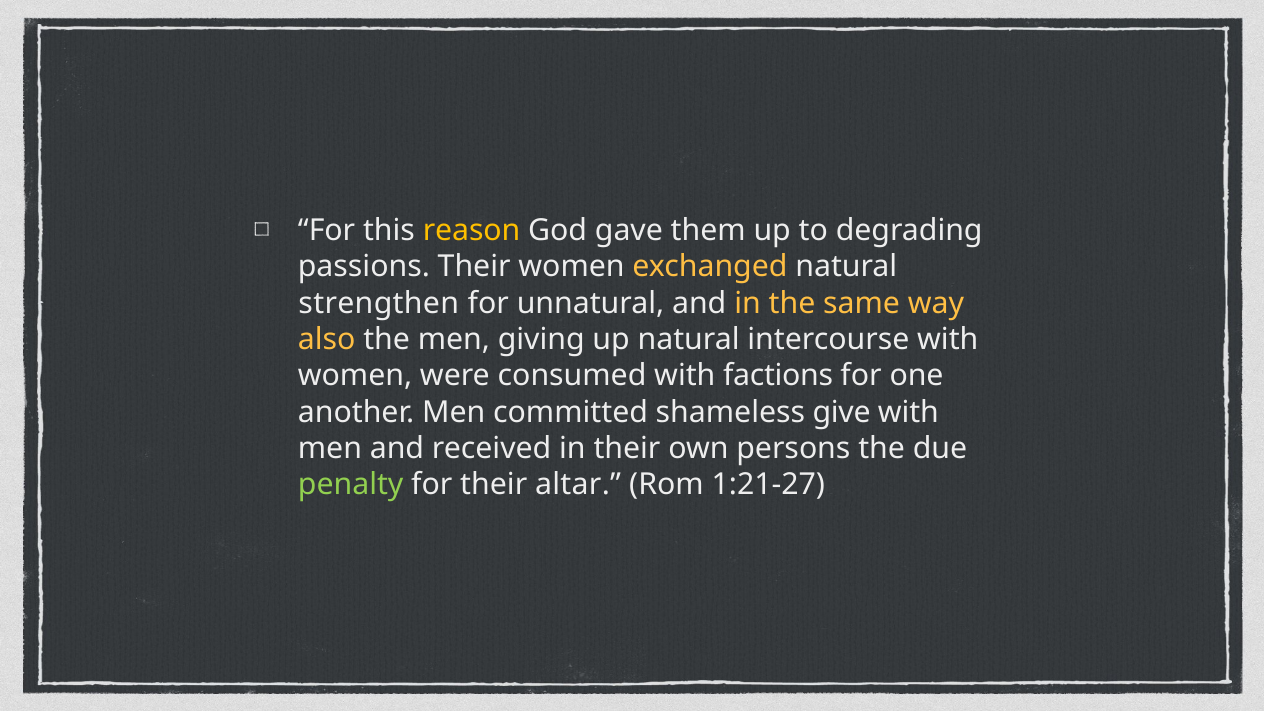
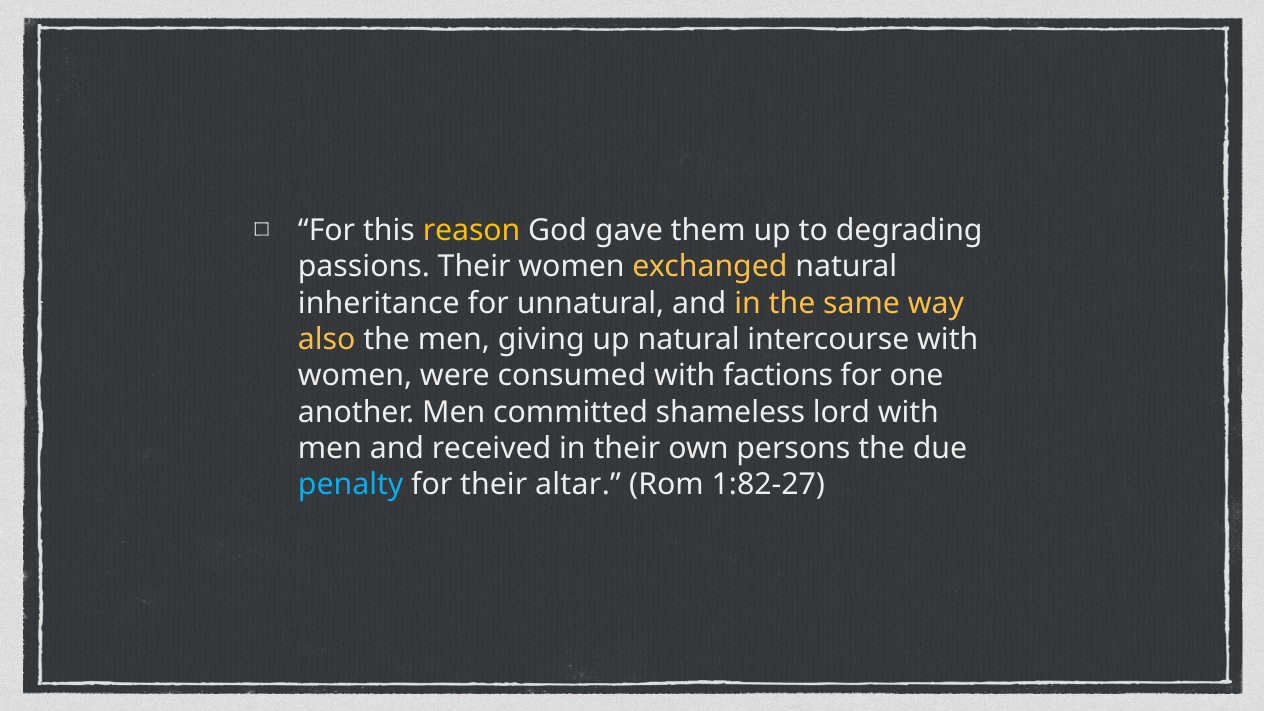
strengthen: strengthen -> inheritance (379, 303)
give: give -> lord (842, 412)
penalty colour: light green -> light blue (351, 485)
1:21-27: 1:21-27 -> 1:82-27 (768, 485)
